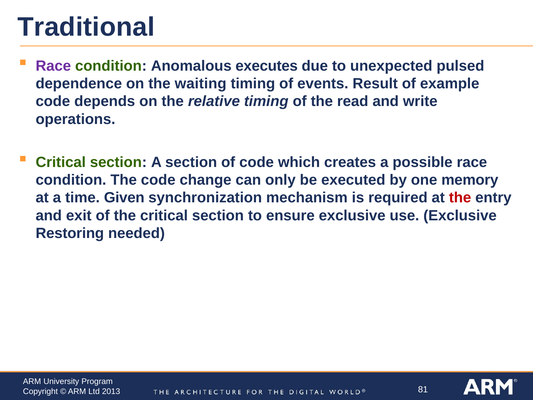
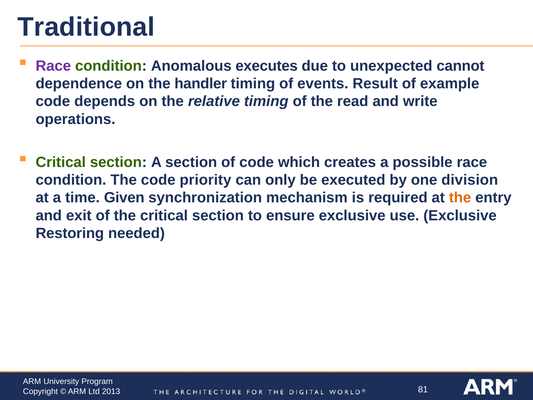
pulsed: pulsed -> cannot (460, 66)
waiting: waiting -> handler (201, 84)
change: change -> priority (205, 180)
memory: memory -> division (470, 180)
the colour: red -> orange (460, 198)
